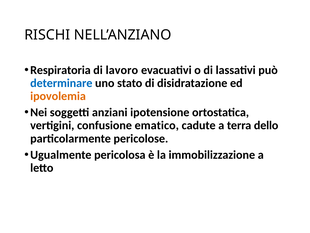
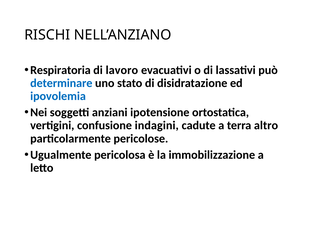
ipovolemia colour: orange -> blue (58, 96)
ematico: ematico -> indagini (157, 125)
dello: dello -> altro (266, 125)
